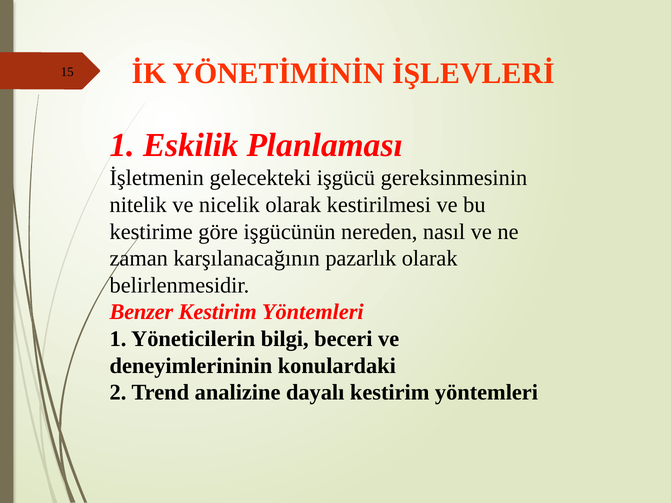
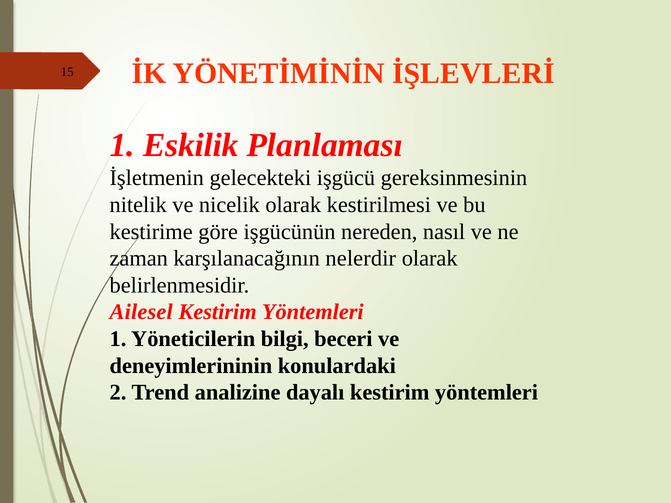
pazarlık: pazarlık -> nelerdir (361, 259)
Benzer: Benzer -> Ailesel (141, 312)
